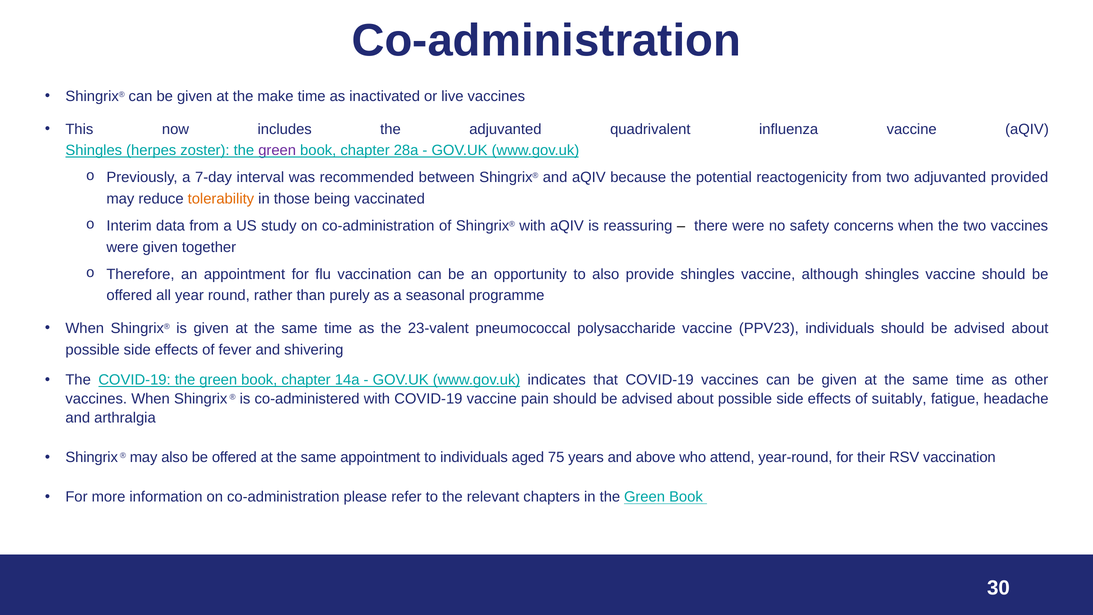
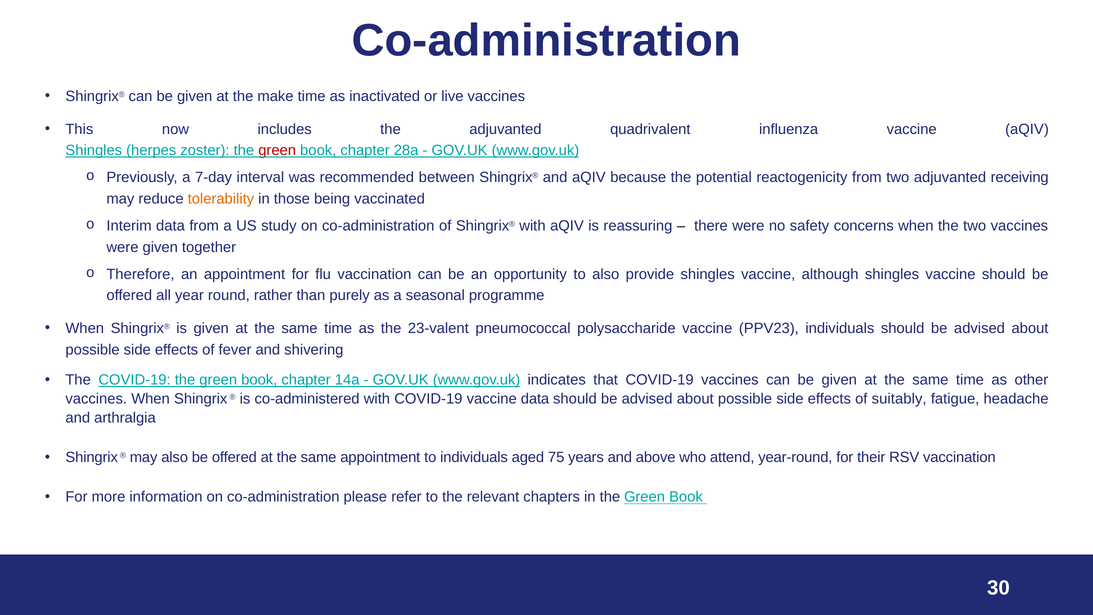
green colour: purple -> red (277, 150)
provided: provided -> receiving (1020, 177)
vaccine pain: pain -> data (535, 399)
